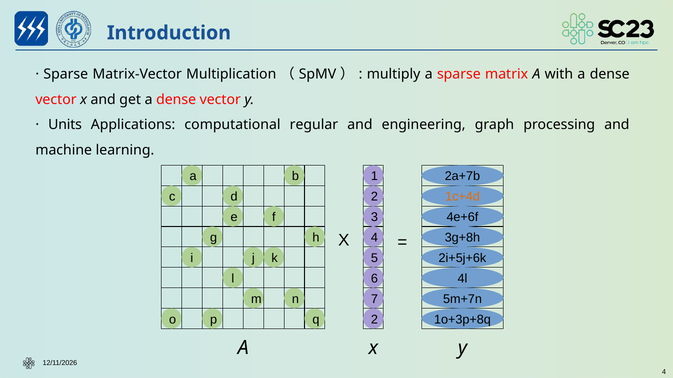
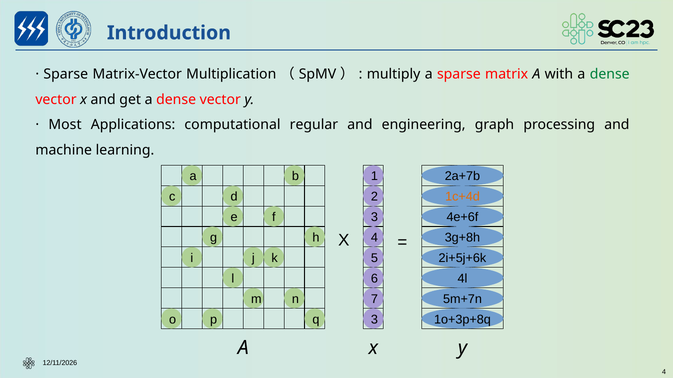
dense colour: black -> green (610, 74)
Units: Units -> Most (65, 125)
o 2: 2 -> 3 (374, 320)
